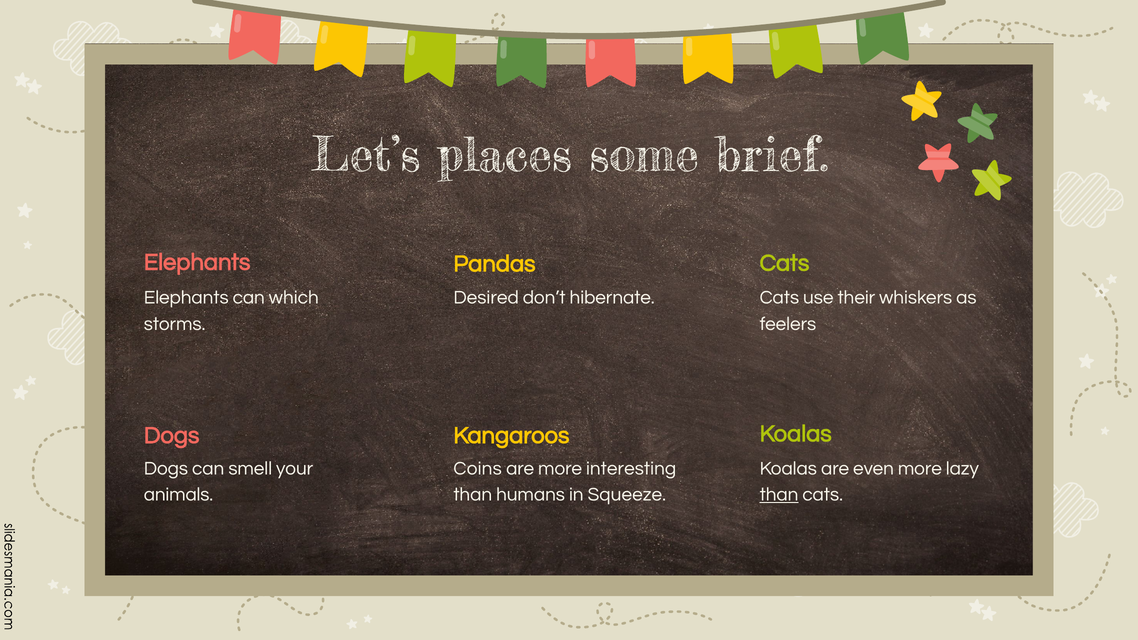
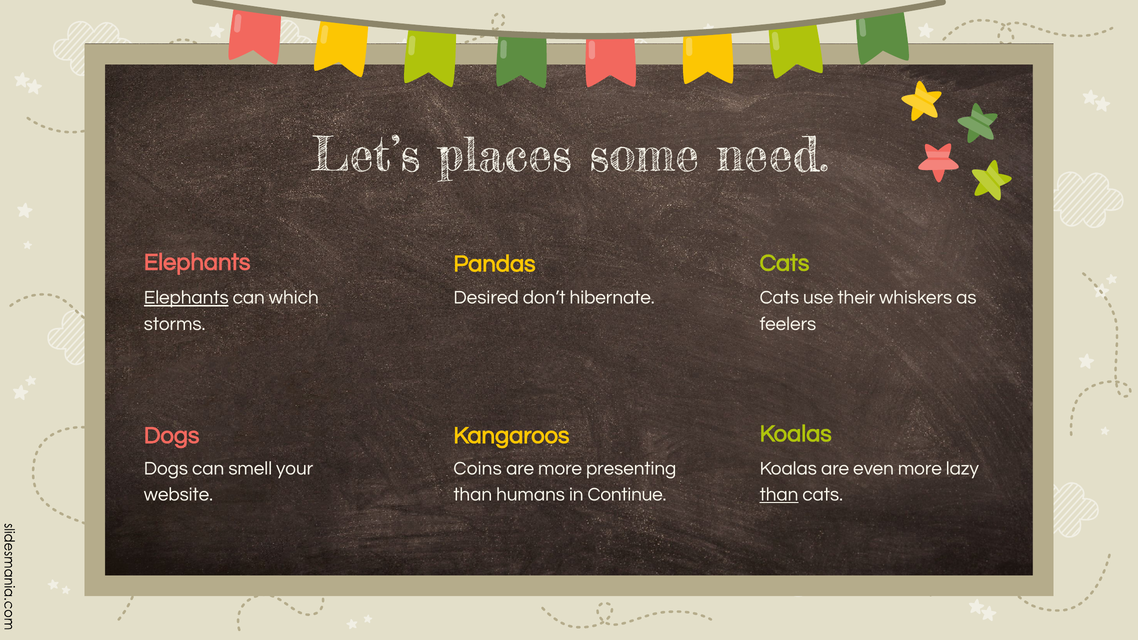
brief: brief -> need (772, 155)
Elephants underline: none -> present (186, 298)
interesting: interesting -> presenting (631, 468)
animals: animals -> website (178, 495)
Squeeze: Squeeze -> Continue (627, 495)
